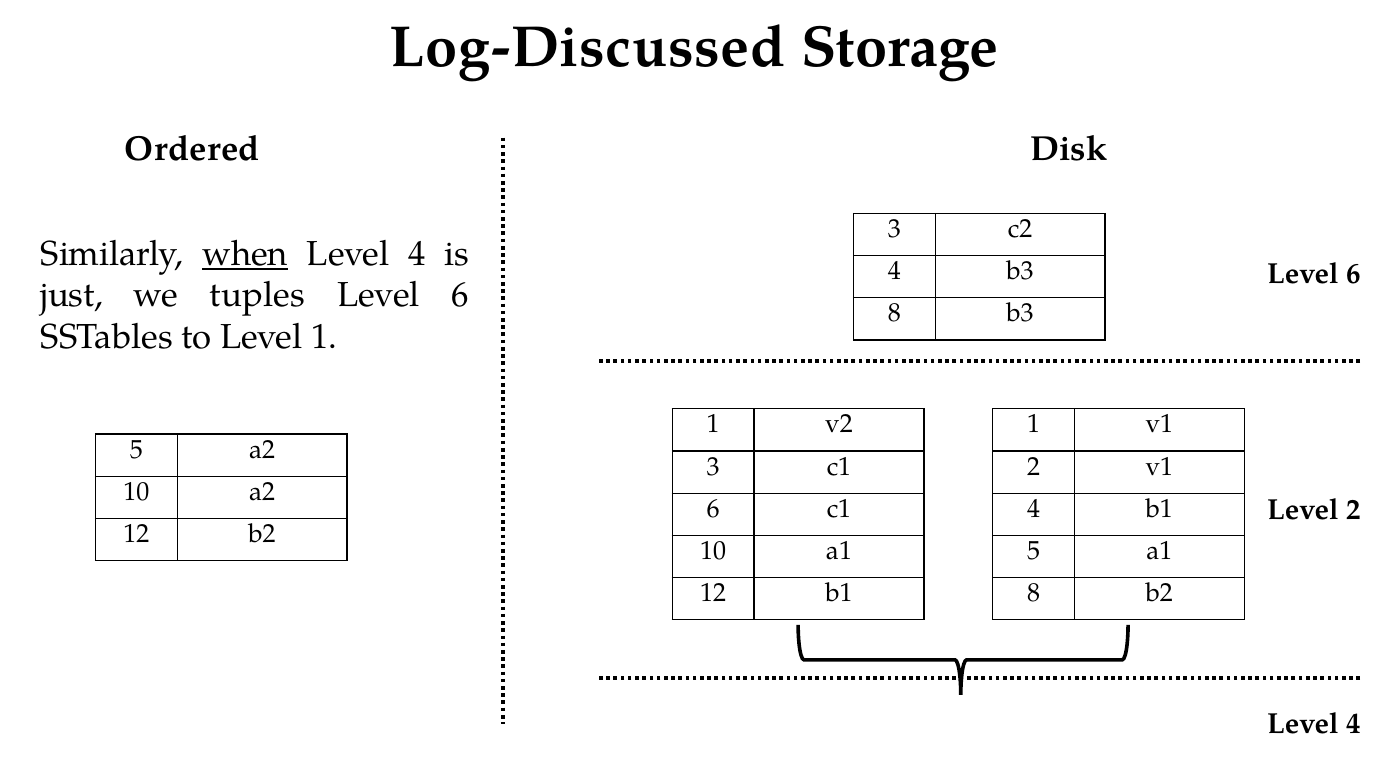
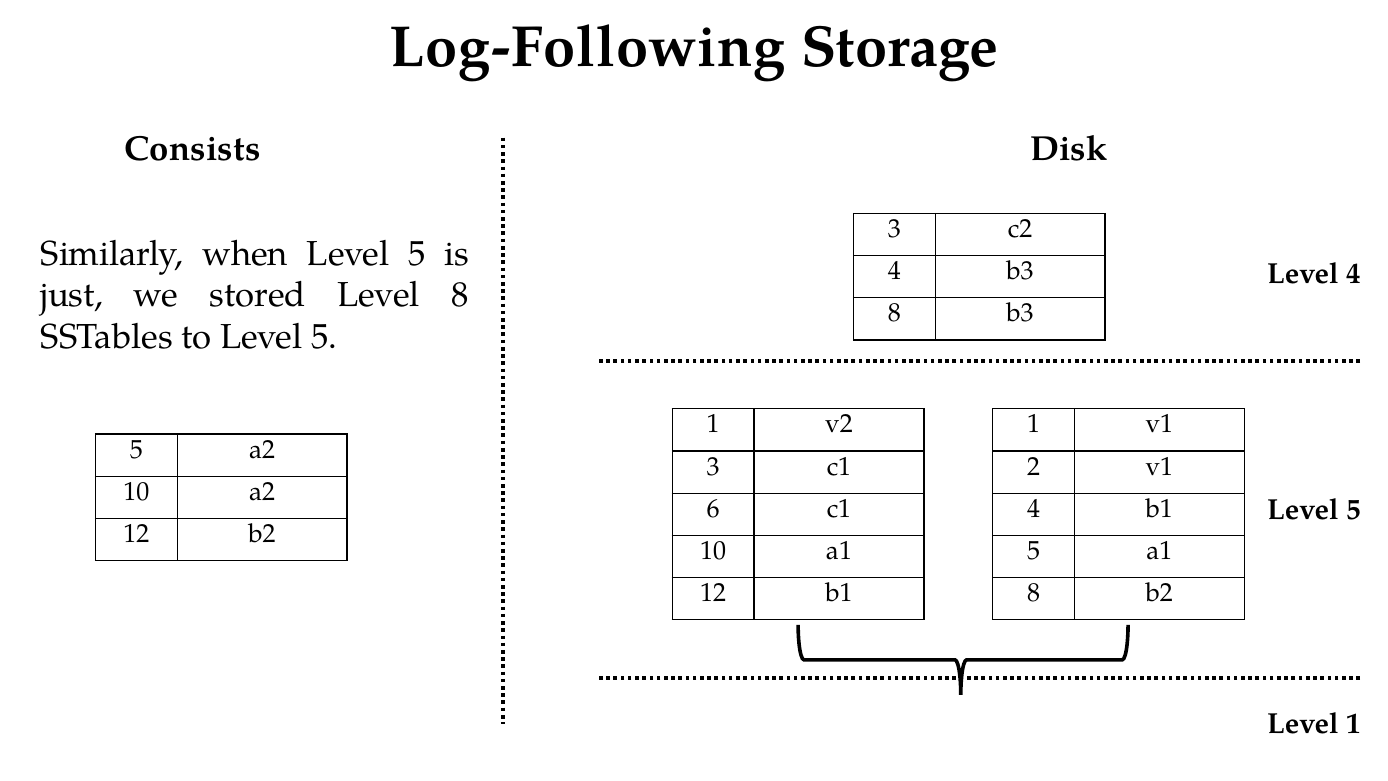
Log-Discussed: Log-Discussed -> Log-Following (588, 48)
Ordered: Ordered -> Consists (193, 149)
when underline: present -> none (245, 254)
4: 4 -> 5 (417, 254)
6: 6 -> 4 (1353, 274)
tuples: tuples -> stored (258, 295)
6: 6 -> 8 (460, 295)
to Level 1: 1 -> 5 (324, 337)
2: 2 -> 5 (1353, 510)
4: 4 -> 1 (1353, 723)
